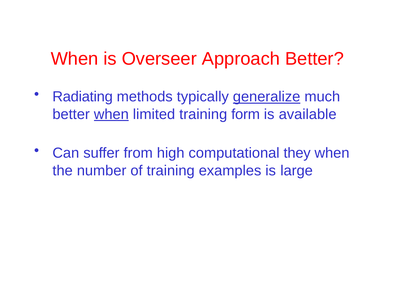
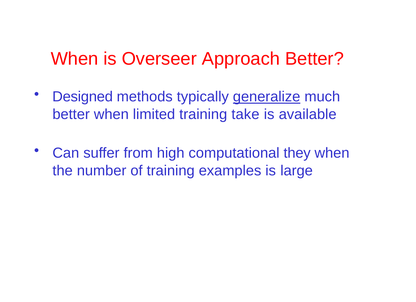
Radiating: Radiating -> Designed (83, 97)
when underline: present -> none (111, 114)
form: form -> take (245, 114)
